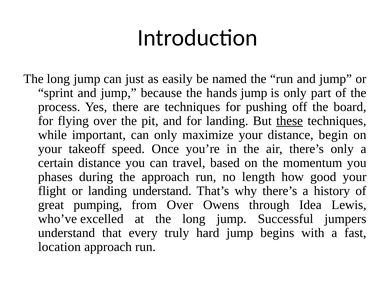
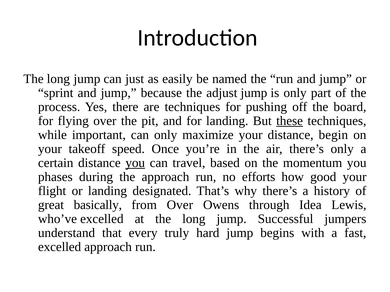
hands: hands -> adjust (222, 93)
you underline: none -> present (135, 163)
length: length -> efforts (259, 177)
landing understand: understand -> designated (162, 191)
pumping: pumping -> basically (98, 205)
location: location -> excelled (60, 247)
